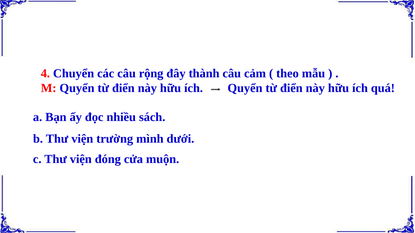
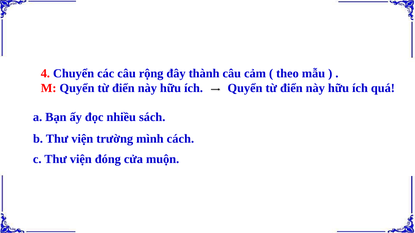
dưới: dưới -> cách (180, 139)
